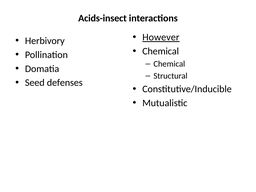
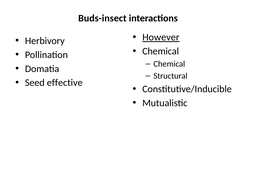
Acids-insect: Acids-insect -> Buds-insect (102, 18)
defenses: defenses -> effective (65, 83)
